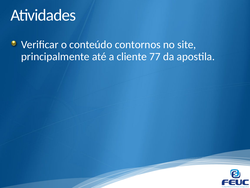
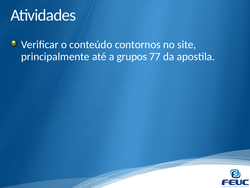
cliente: cliente -> grupos (132, 57)
